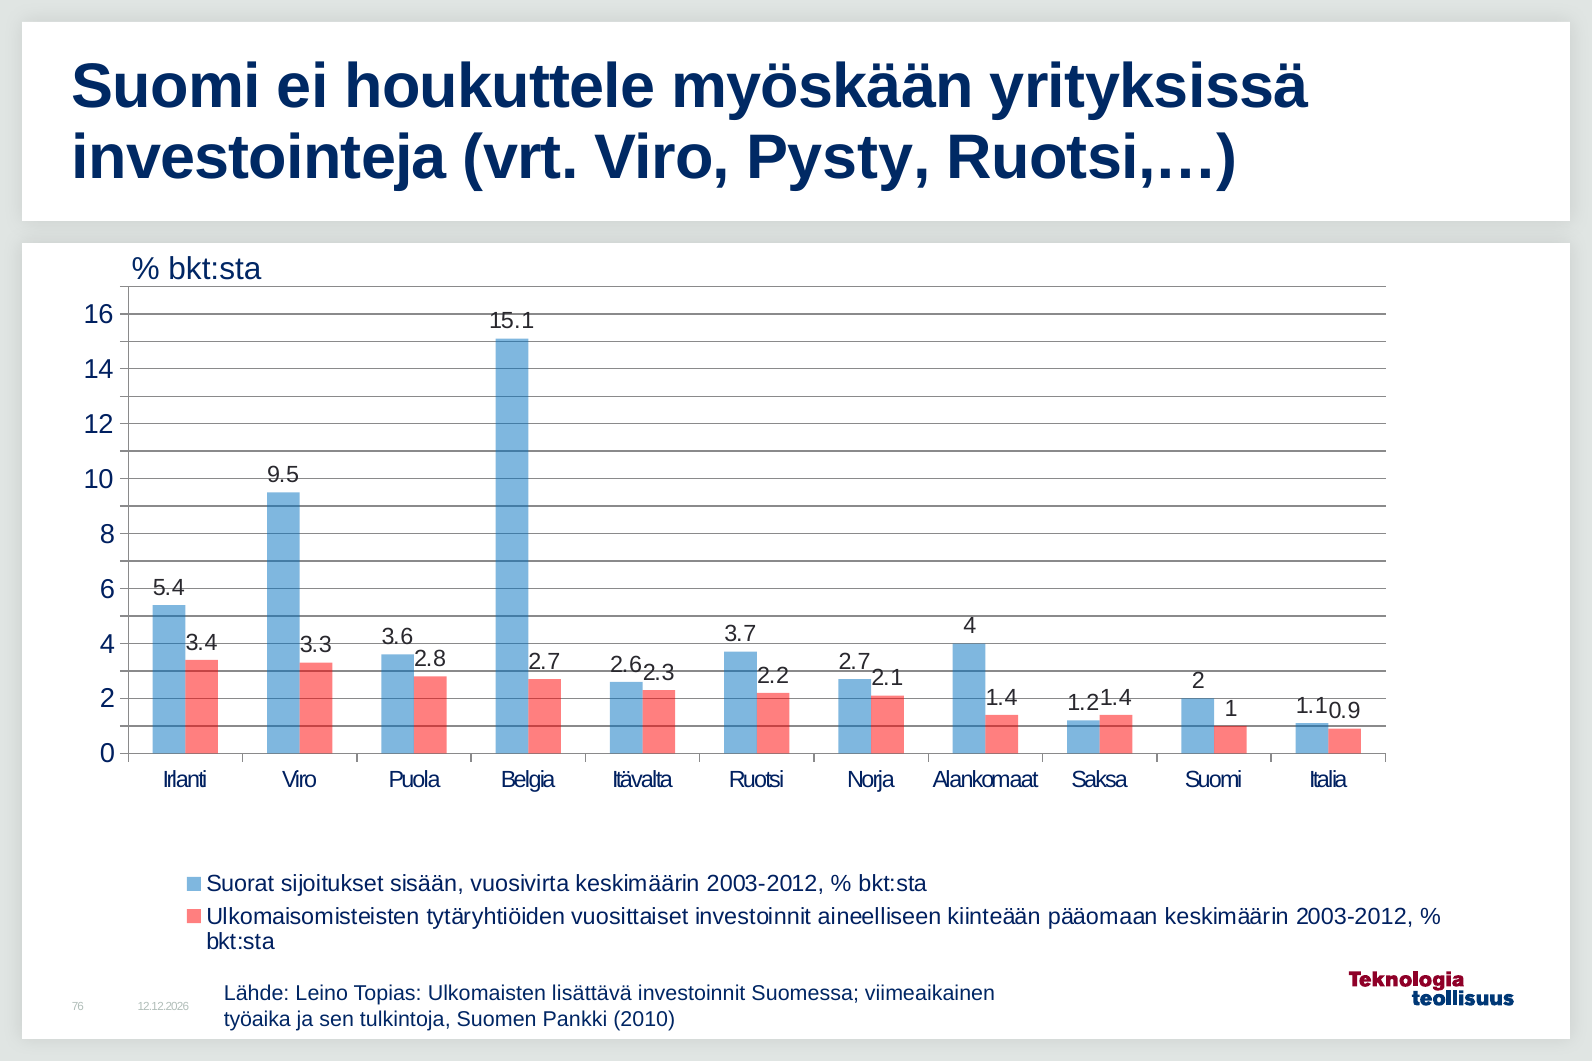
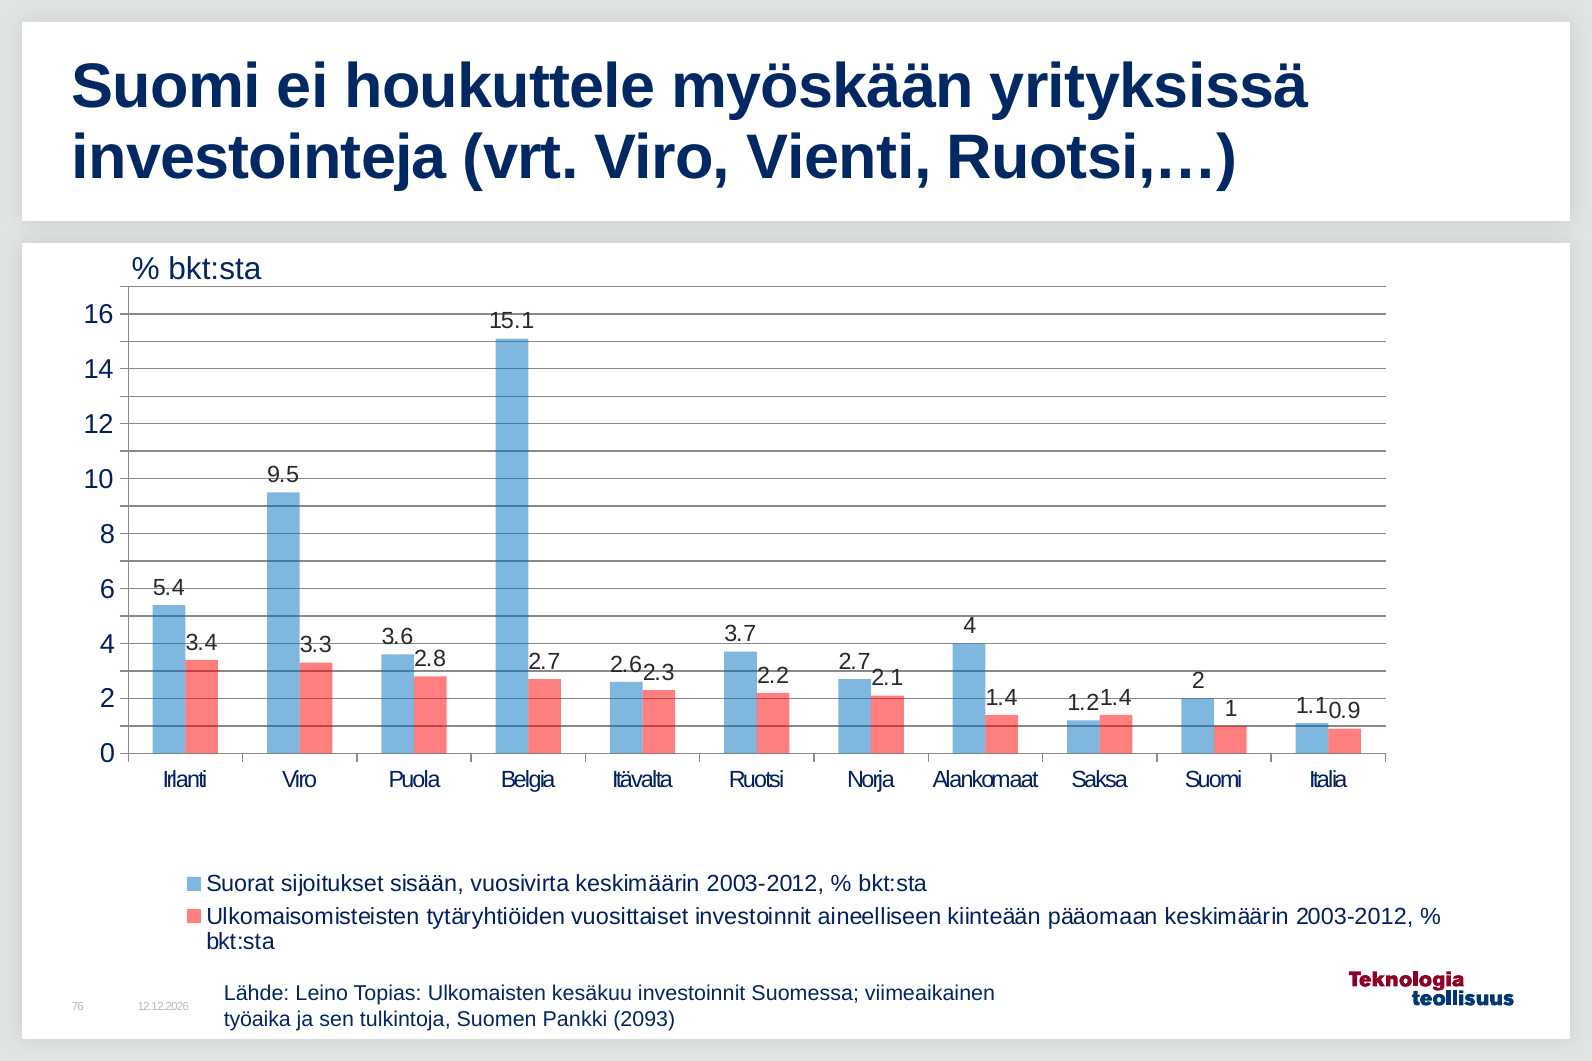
Pysty: Pysty -> Vienti (839, 158)
lisättävä: lisättävä -> kesäkuu (592, 994)
2010: 2010 -> 2093 (644, 1020)
